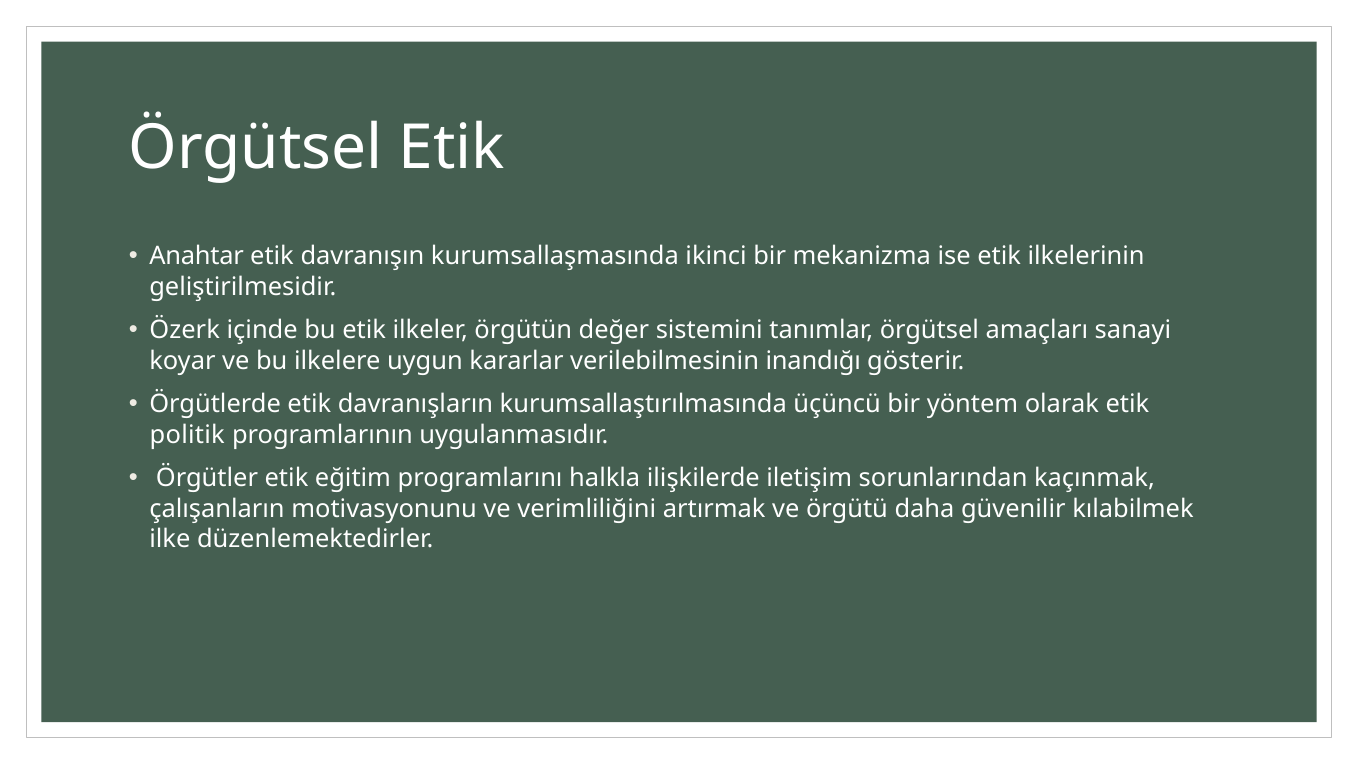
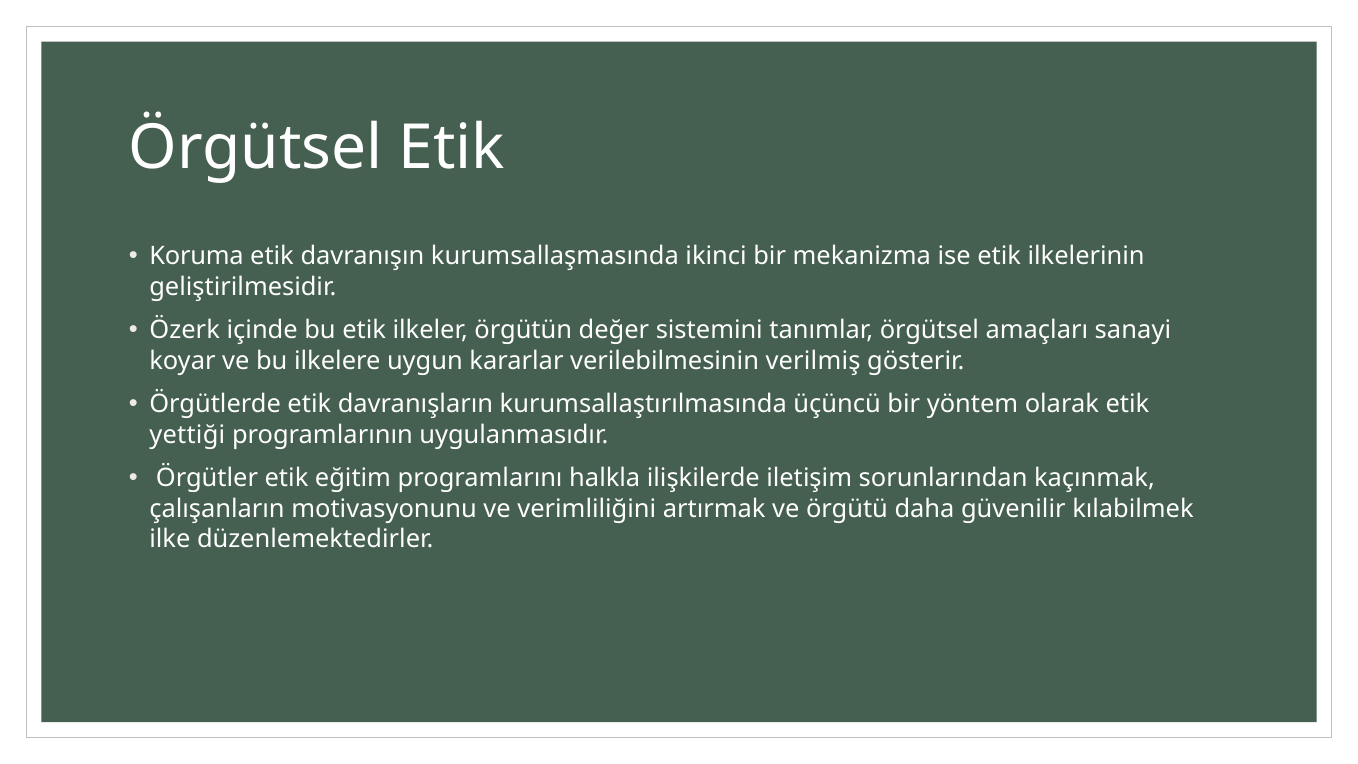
Anahtar: Anahtar -> Koruma (197, 256)
inandığı: inandığı -> verilmiş (813, 361)
politik: politik -> yettiği (187, 435)
